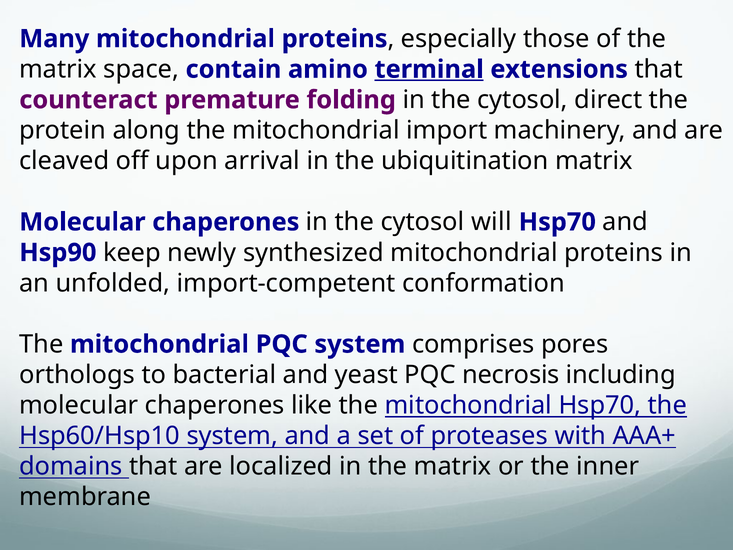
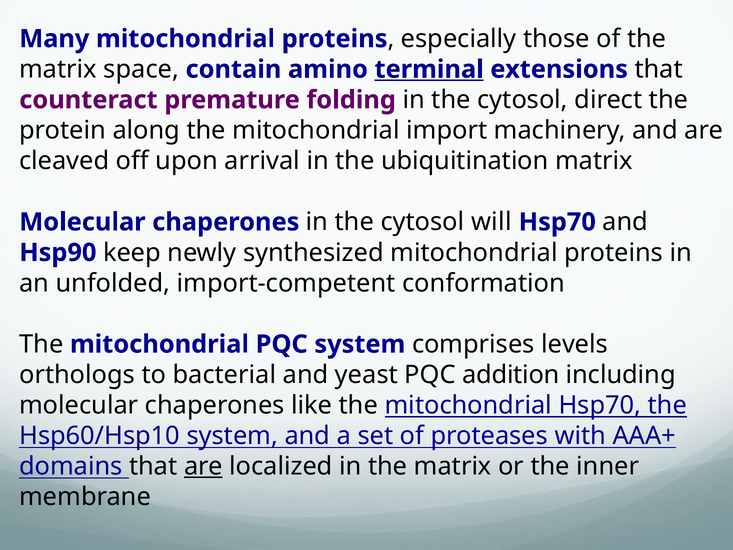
pores: pores -> levels (575, 344)
necrosis: necrosis -> addition (511, 375)
are underline: none -> present (203, 466)
